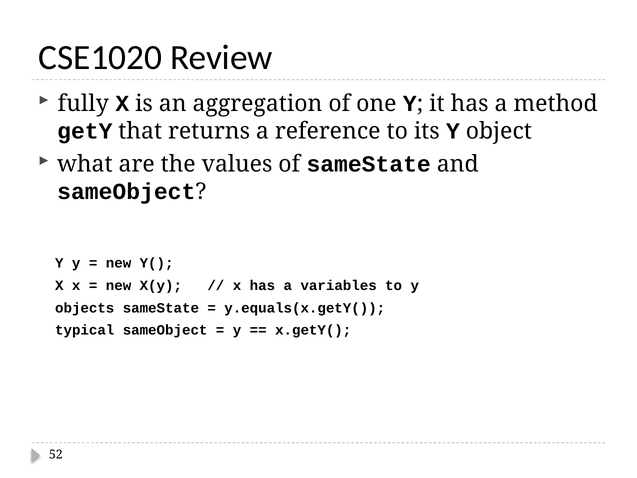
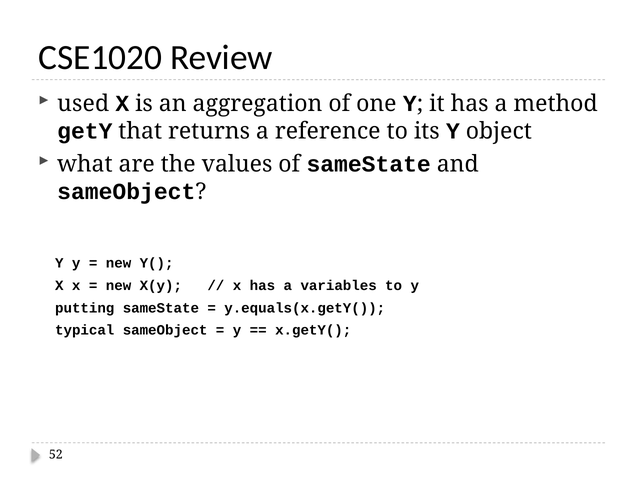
fully: fully -> used (83, 104)
objects: objects -> putting (85, 308)
